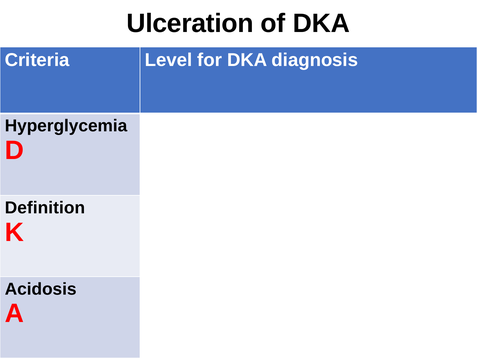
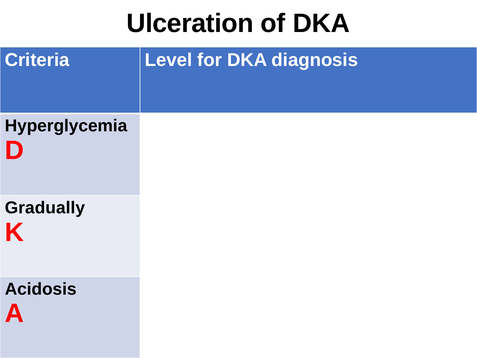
Definition: Definition -> Gradually (45, 208)
